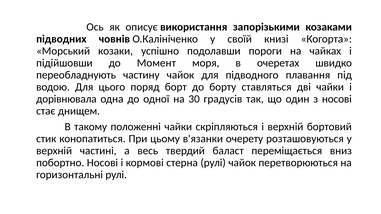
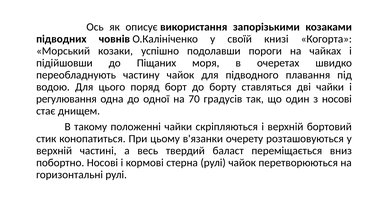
Момент: Момент -> Піщаних (156, 63)
дорівнювала: дорівнювала -> регулювання (66, 99)
30: 30 -> 70 (194, 99)
